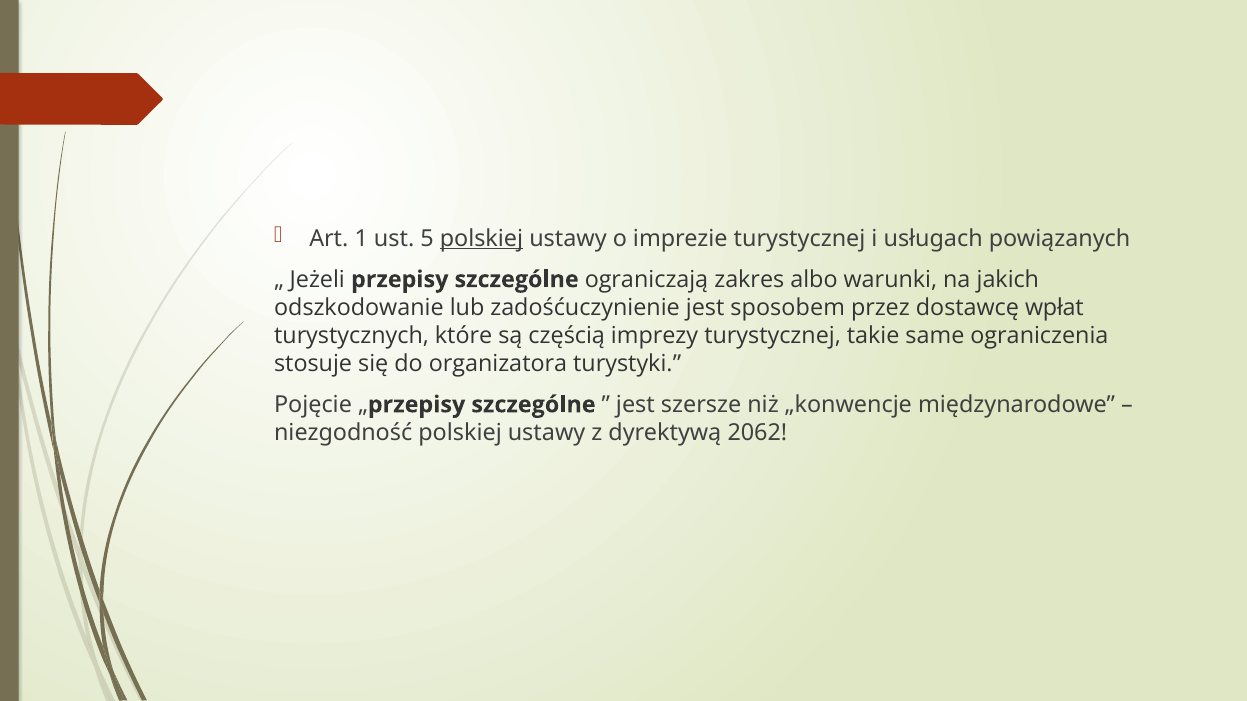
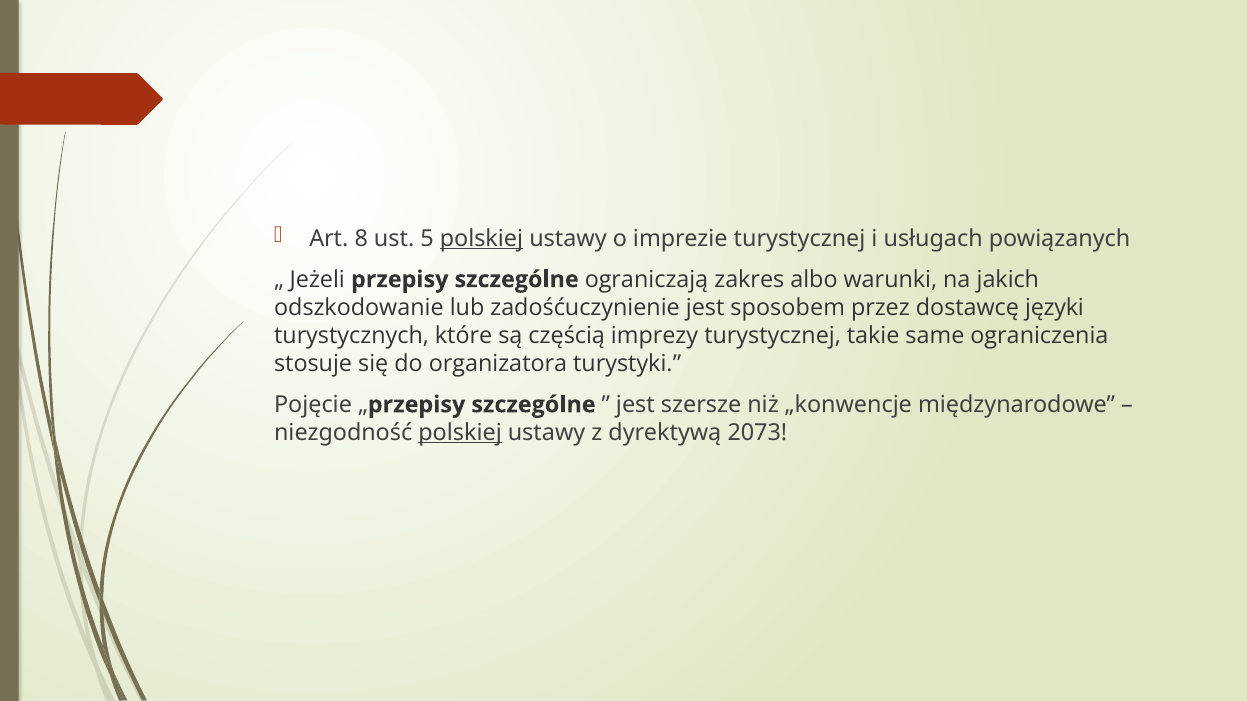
1: 1 -> 8 (361, 239)
wpłat: wpłat -> języki (1054, 308)
polskiej underline: none -> present (460, 433)
2062: 2062 -> 2073 (757, 433)
